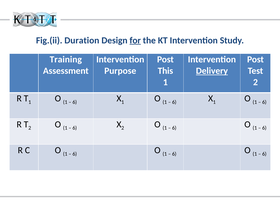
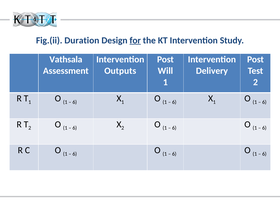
Training: Training -> Vathsala (66, 59)
Purpose: Purpose -> Outputs (120, 71)
This: This -> Will (165, 71)
Delivery underline: present -> none (212, 71)
